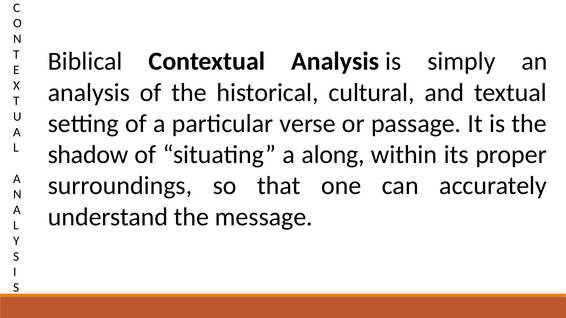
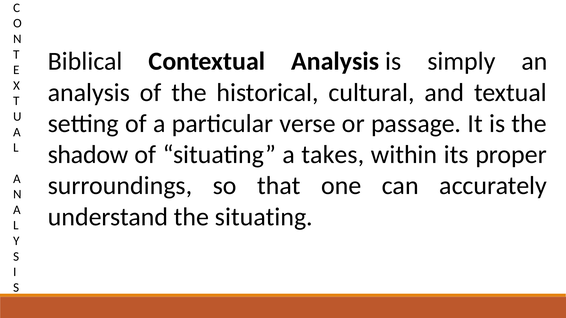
along: along -> takes (333, 155)
the message: message -> situating (264, 217)
